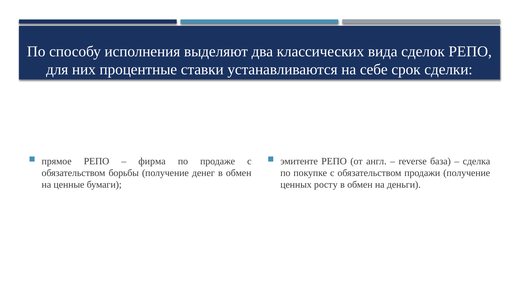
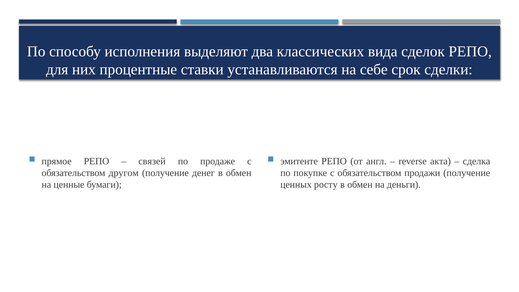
фирма: фирма -> связей (152, 161)
база: база -> акта (441, 161)
борьбы: борьбы -> другом (124, 173)
